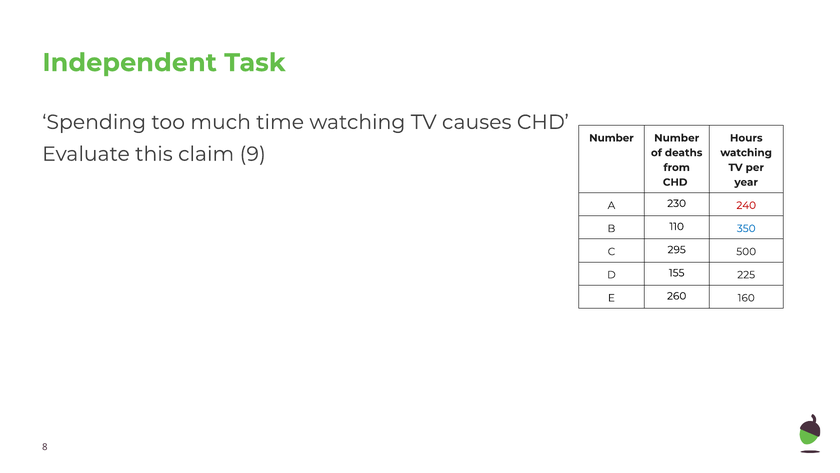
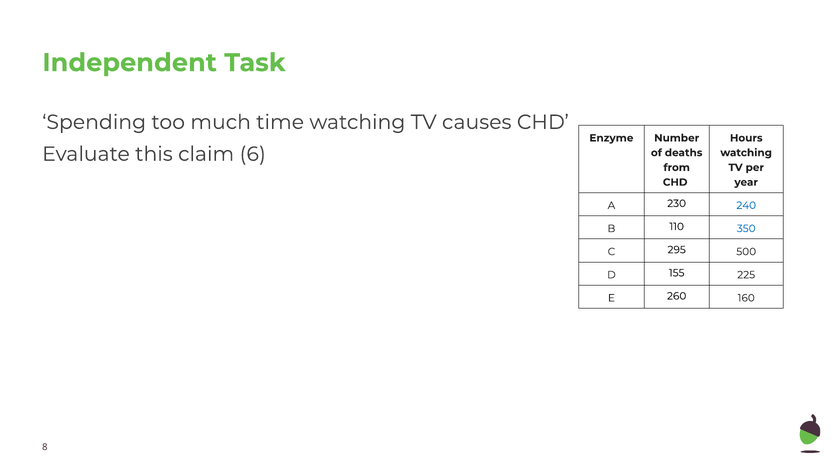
Number: Number -> Enzyme (611, 138)
9: 9 -> 6 (253, 154)
240 colour: red -> blue (746, 205)
